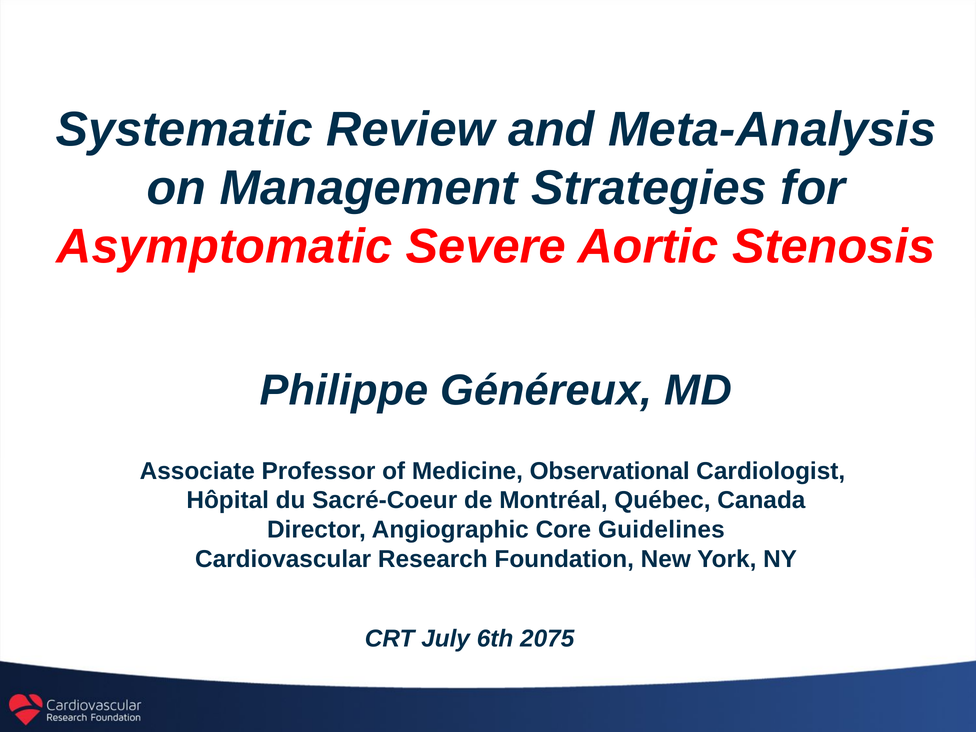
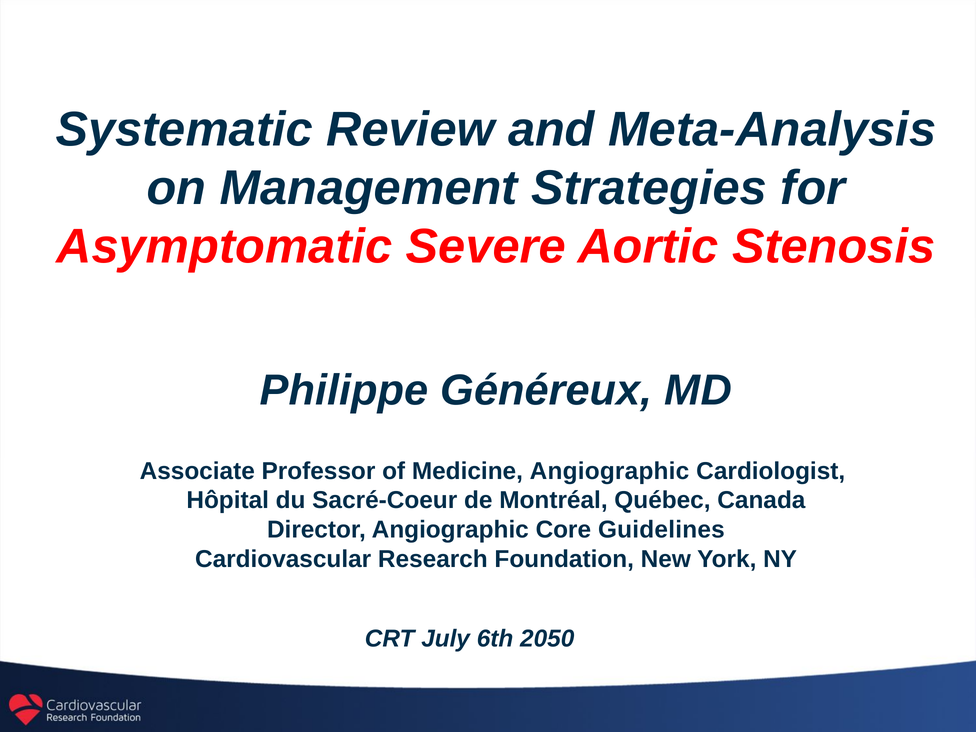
Medicine Observational: Observational -> Angiographic (609, 471)
2075: 2075 -> 2050 (547, 639)
